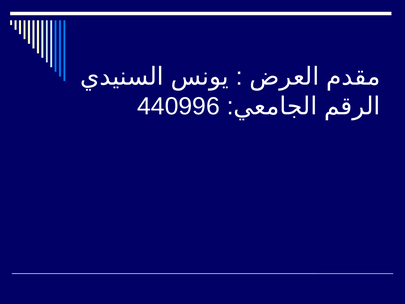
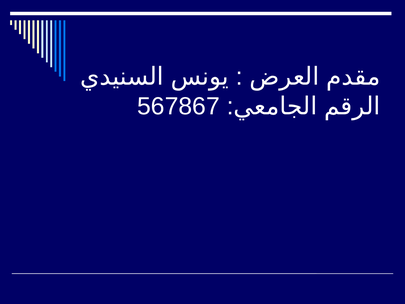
440996: 440996 -> 567867 (178, 106)
